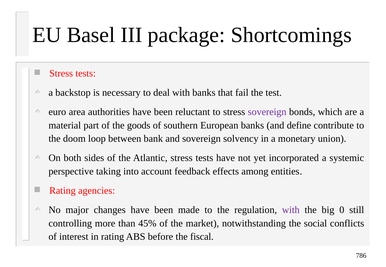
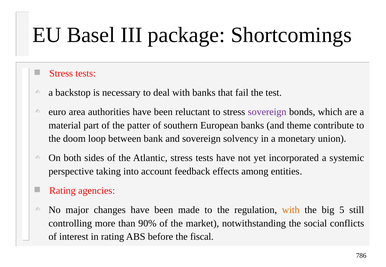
goods: goods -> patter (139, 125)
define: define -> theme (299, 125)
with colour: purple -> orange (291, 210)
0: 0 -> 5 (342, 210)
45%: 45% -> 90% (147, 223)
